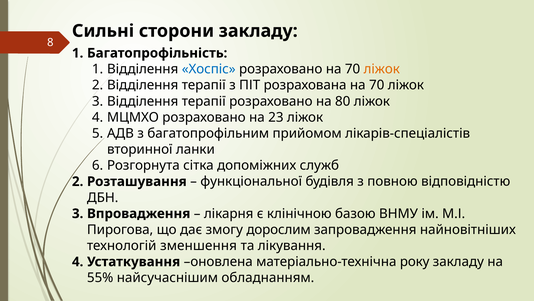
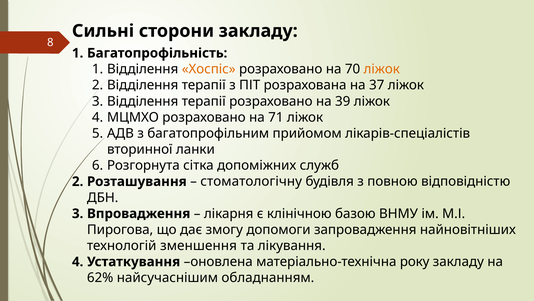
Хоспіс colour: blue -> orange (209, 69)
розрахована на 70: 70 -> 37 (377, 85)
80: 80 -> 39 (343, 101)
23: 23 -> 71 (276, 117)
функціональної: функціональної -> стоматологічну (251, 181)
дорослим: дорослим -> допомоги (279, 229)
55%: 55% -> 62% (100, 277)
